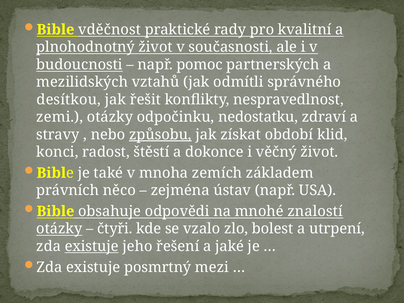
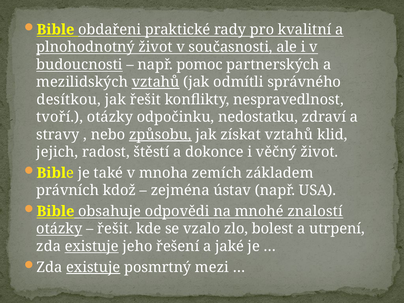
vděčnost: vděčnost -> obdařeni (110, 30)
vztahů underline: none -> present (156, 82)
zemi: zemi -> tvoří (60, 117)
získat období: období -> vztahů (289, 135)
konci: konci -> jejich (57, 152)
něco: něco -> kdož (119, 190)
čtyři: čtyři -> řešit (115, 229)
existuje underline: none -> present (93, 267)
